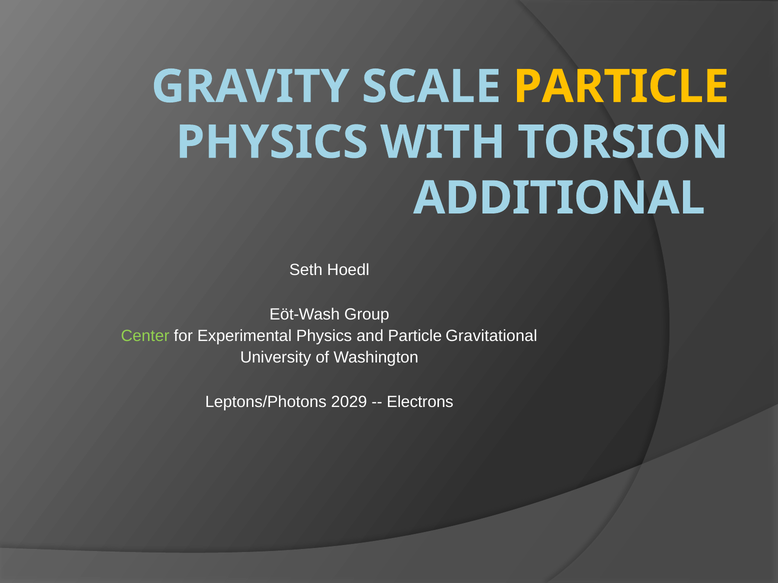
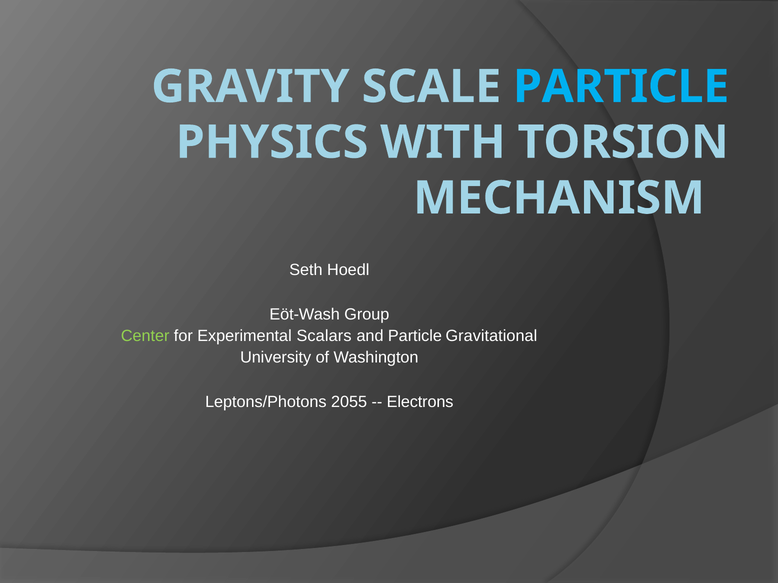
PARTICLE colour: yellow -> light blue (621, 87)
ADDITIONAL: ADDITIONAL -> MECHANISM (559, 198)
Experimental Physics: Physics -> Scalars (324, 336)
2029: 2029 -> 2055 (349, 402)
